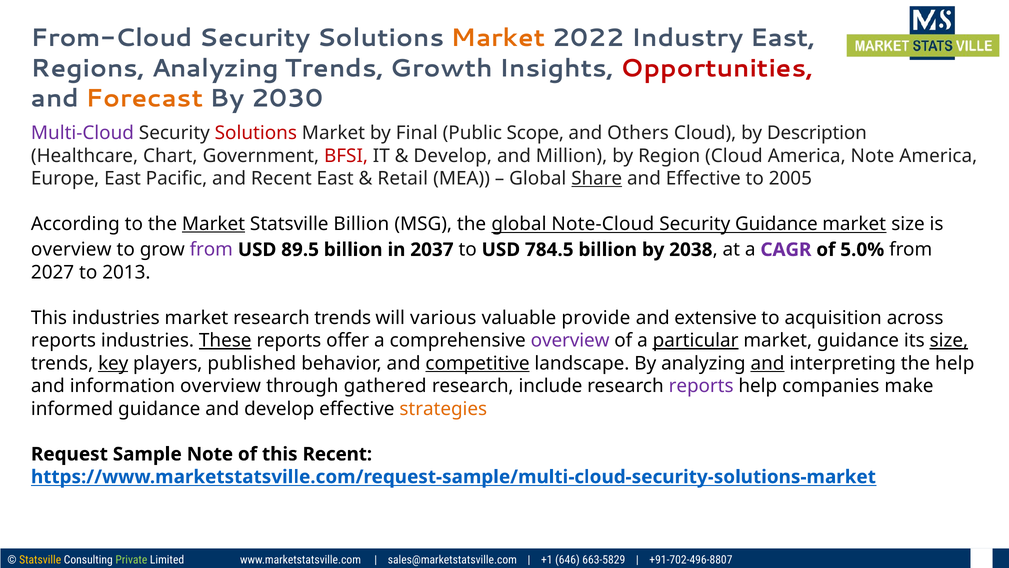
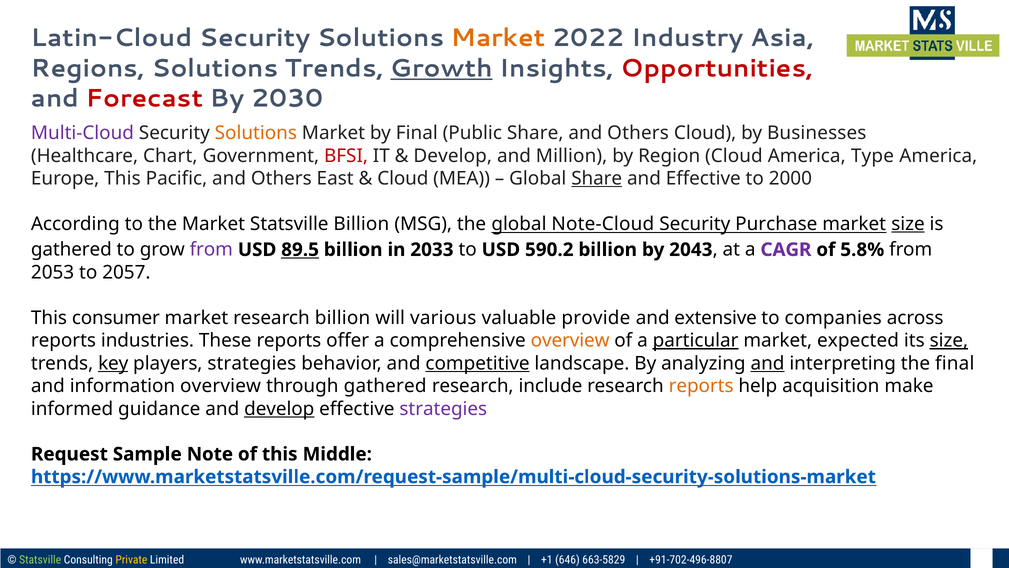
From-Cloud: From-Cloud -> Latin-Cloud (112, 38)
Industry East: East -> Asia (782, 38)
Regions Analyzing: Analyzing -> Solutions (215, 68)
Growth underline: none -> present (442, 68)
Forecast colour: orange -> red (144, 98)
Solutions colour: red -> orange (256, 133)
Public Scope: Scope -> Share (535, 133)
Description: Description -> Businesses (817, 133)
America Note: Note -> Type (872, 156)
Europe East: East -> This (122, 178)
Pacific and Recent: Recent -> Others (281, 178)
Retail: Retail -> Cloud (403, 178)
2005: 2005 -> 2000 (790, 178)
Market underline: present -> none (213, 224)
Security Guidance: Guidance -> Purchase (776, 224)
size underline: none -> present (908, 224)
overview: overview -> gathered (71, 250)
89.5 underline: none -> present (300, 250)
2037: 2037 -> 2033 (432, 250)
784.5: 784.5 -> 590.2 (549, 250)
2038: 2038 -> 2043 (691, 250)
5.0%: 5.0% -> 5.8% (862, 250)
2027: 2027 -> 2053 (53, 272)
2013: 2013 -> 2057 (126, 272)
This industries: industries -> consumer (116, 318)
research trends: trends -> billion (343, 318)
acquisition: acquisition -> companies (833, 318)
These underline: present -> none (225, 340)
overview colour: purple -> orange (570, 340)
market guidance: guidance -> expected (858, 340)
players published: published -> strategies (252, 363)
the help: help -> final (955, 363)
reports colour: purple -> orange (701, 386)
companies: companies -> acquisition (831, 386)
develop underline: none -> present (279, 408)
strategies colour: orange -> purple (443, 408)
this Recent: Recent -> Middle (337, 454)
Statsville colour: yellow -> light green (40, 559)
Private colour: light green -> yellow (131, 559)
